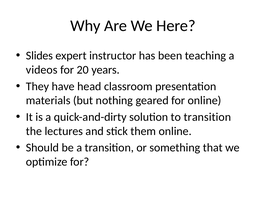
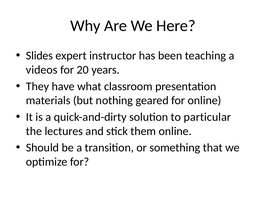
head: head -> what (89, 87)
to transition: transition -> particular (207, 117)
